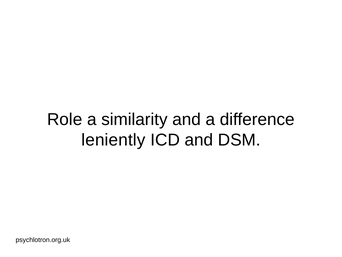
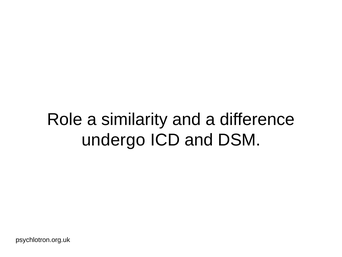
leniently: leniently -> undergo (113, 140)
